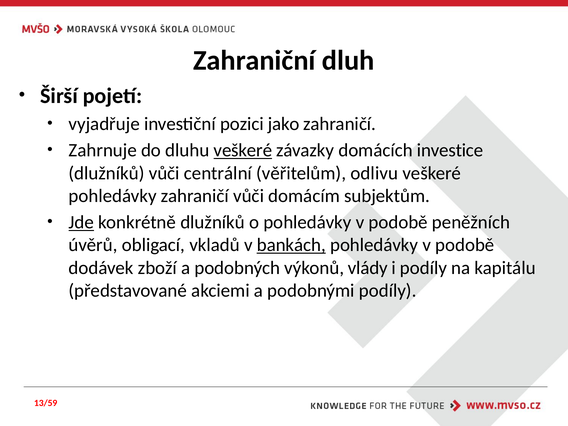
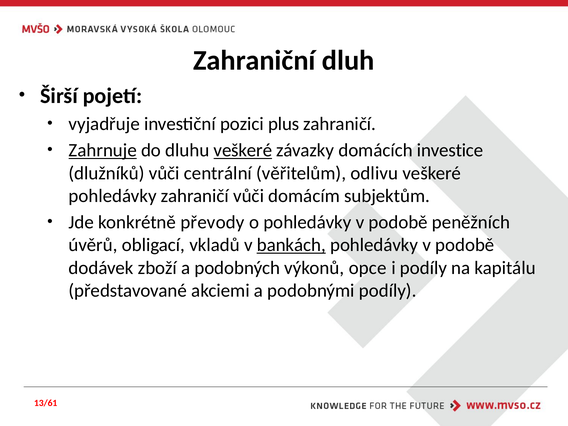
jako: jako -> plus (284, 124)
Zahrnuje underline: none -> present (103, 150)
Jde underline: present -> none (81, 222)
konkrétně dlužníků: dlužníků -> převody (212, 222)
vlády: vlády -> opce (368, 268)
13/59: 13/59 -> 13/61 (46, 403)
